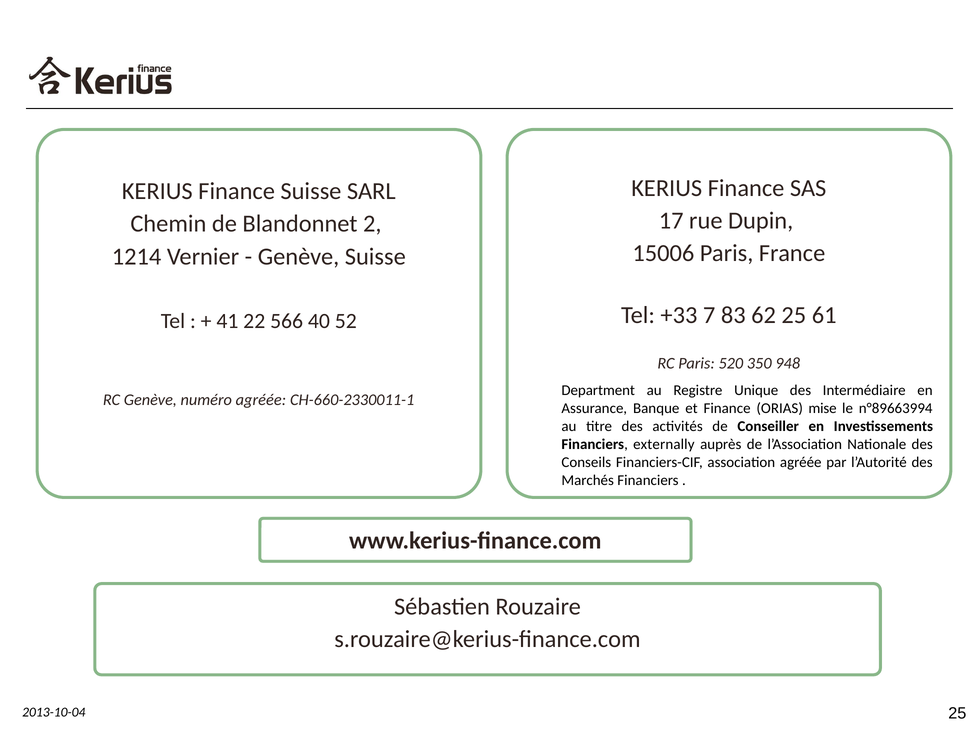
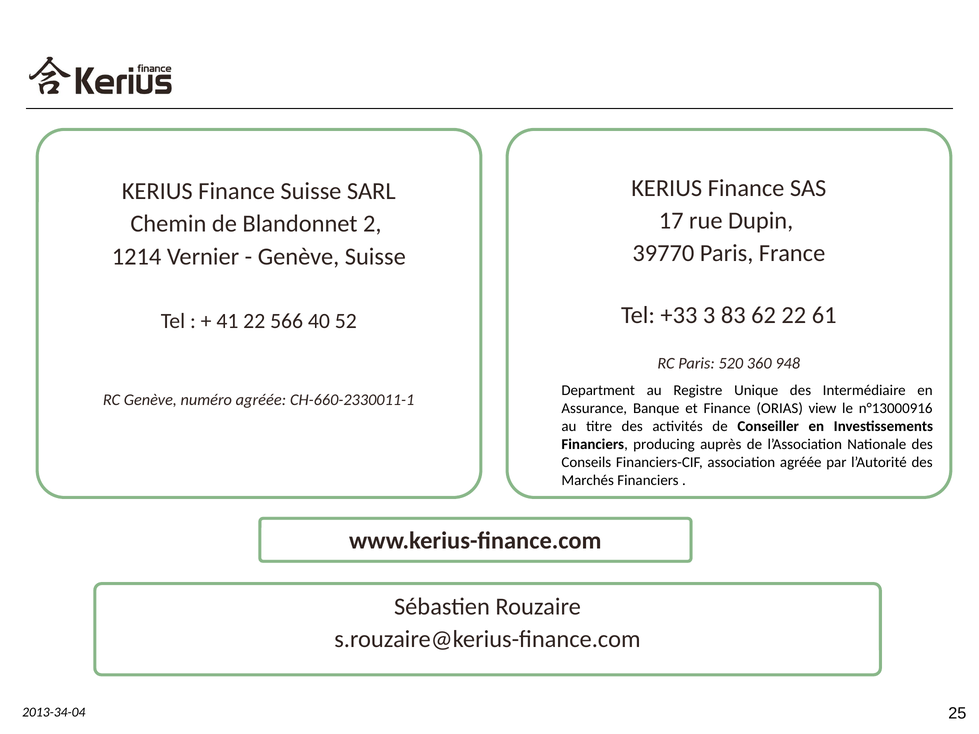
15006: 15006 -> 39770 (663, 253)
7: 7 -> 3 (709, 315)
62 25: 25 -> 22 (794, 315)
350: 350 -> 360 (759, 364)
mise: mise -> view (823, 409)
n°89663994: n°89663994 -> n°13000916 (896, 409)
externally: externally -> producing (664, 444)
2013-10-04: 2013-10-04 -> 2013-34-04 (54, 712)
